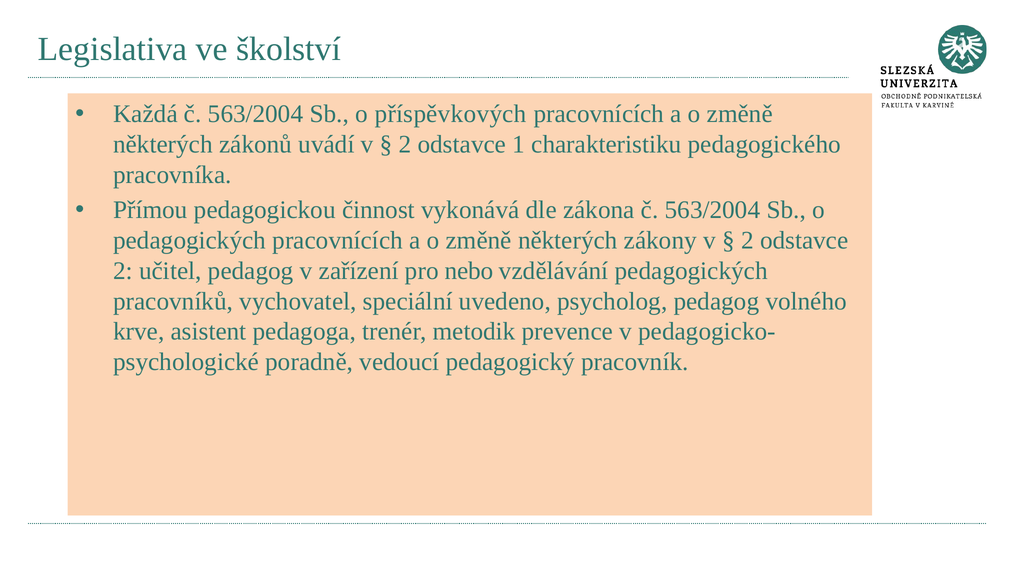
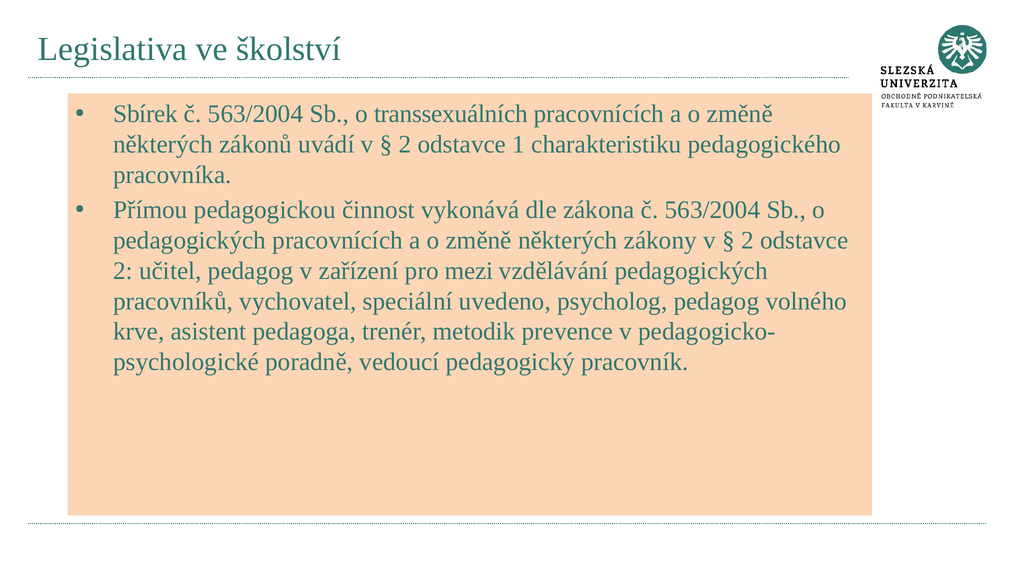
Každá: Každá -> Sbírek (146, 114)
příspěvkových: příspěvkových -> transsexuálních (451, 114)
nebo: nebo -> mezi (469, 271)
